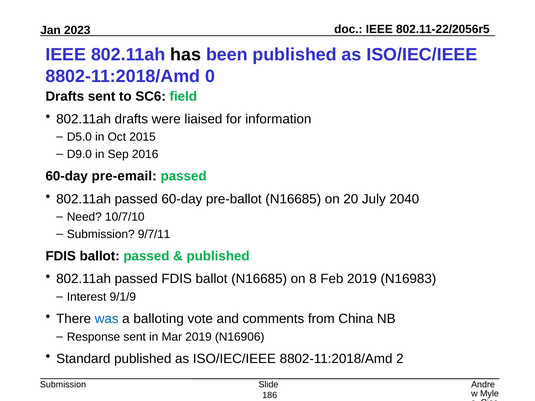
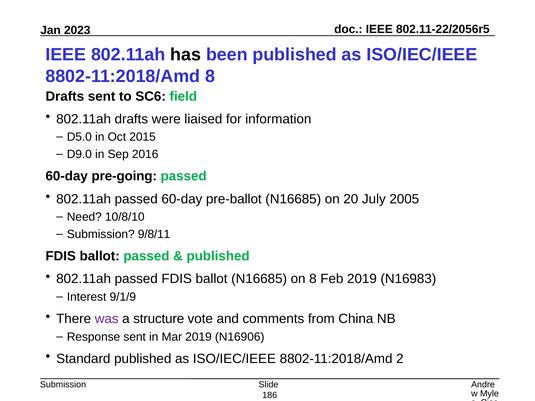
8802-11:2018/Amd 0: 0 -> 8 (210, 76)
pre-email: pre-email -> pre-going (124, 176)
2040: 2040 -> 2005 (404, 199)
10/7/10: 10/7/10 -> 10/8/10 (125, 217)
9/7/11: 9/7/11 -> 9/8/11 (154, 234)
was colour: blue -> purple (107, 319)
balloting: balloting -> structure (159, 319)
